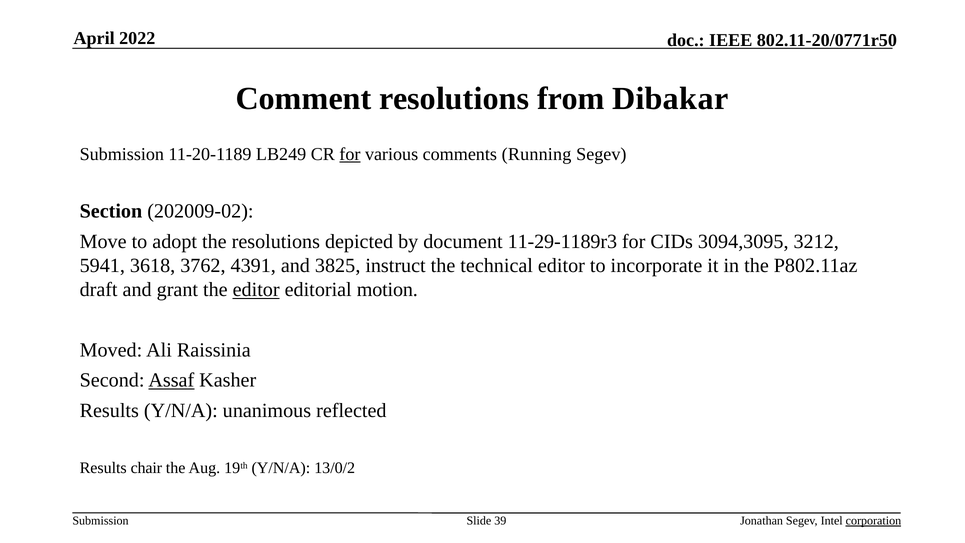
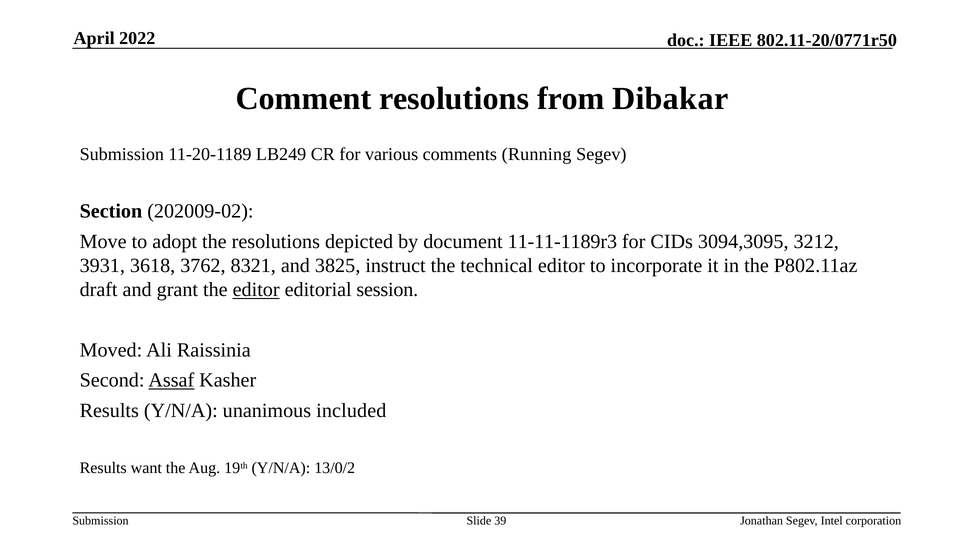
for underline: present -> none (350, 154)
11-29-1189r3: 11-29-1189r3 -> 11-11-1189r3 (562, 241)
5941: 5941 -> 3931 (102, 266)
4391: 4391 -> 8321 (253, 266)
motion: motion -> session (387, 290)
reflected: reflected -> included (351, 410)
chair: chair -> want (146, 468)
corporation underline: present -> none (873, 521)
